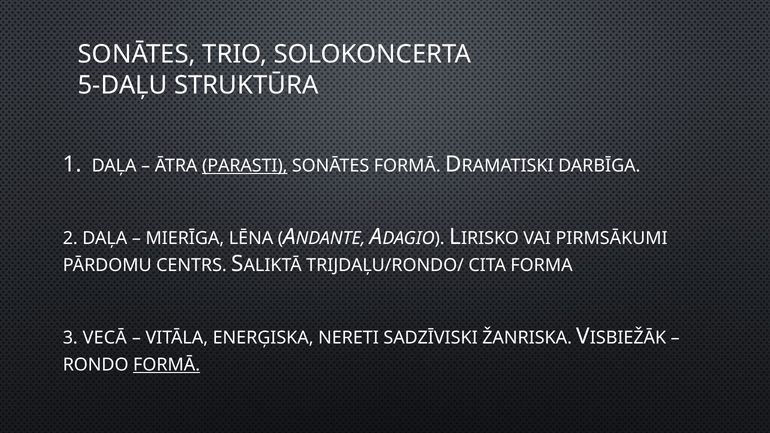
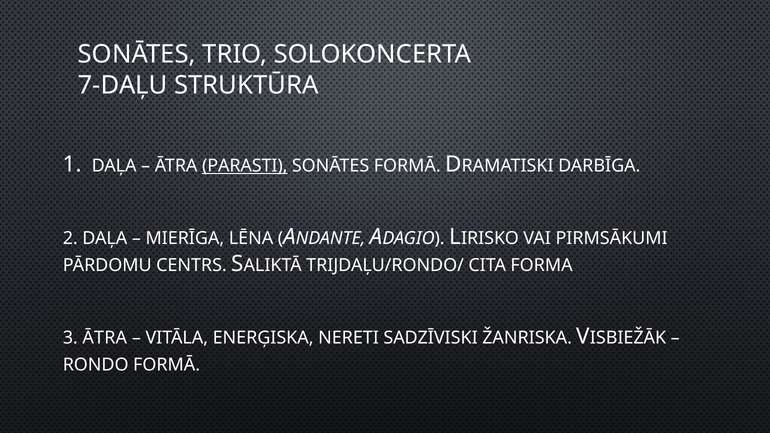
5-DAĻU: 5-DAĻU -> 7-DAĻU (123, 85)
3 VECĀ: VECĀ -> ĀTRA (105, 338)
FORMĀ underline: present -> none (167, 365)
